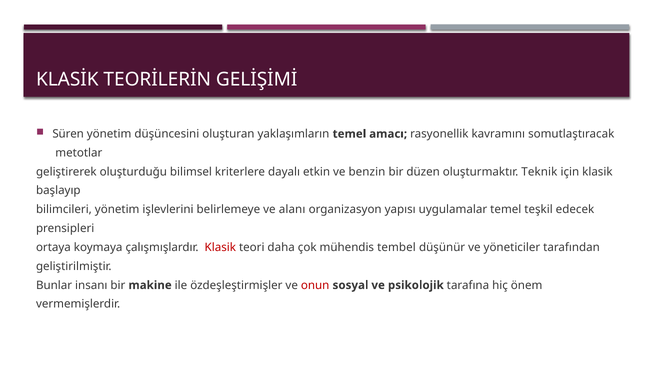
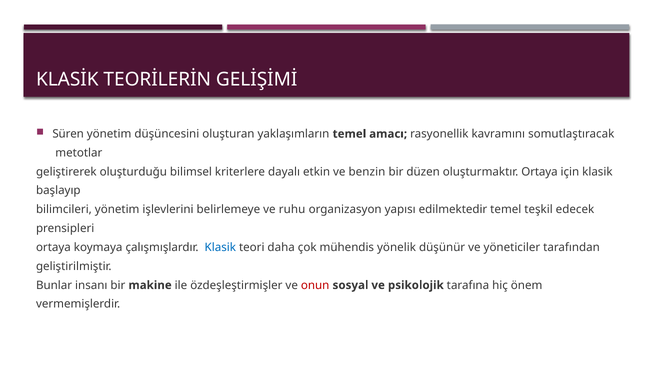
oluşturmaktır Teknik: Teknik -> Ortaya (539, 171)
alanı: alanı -> ruhu (292, 209)
uygulamalar: uygulamalar -> edilmektedir (453, 209)
Klasik colour: red -> blue (220, 247)
tembel: tembel -> yönelik (397, 247)
